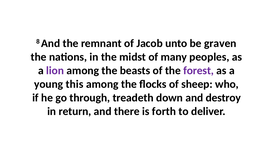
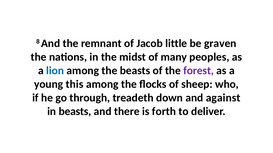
unto: unto -> little (176, 43)
lion colour: purple -> blue (55, 71)
destroy: destroy -> against (223, 98)
in return: return -> beasts (75, 112)
